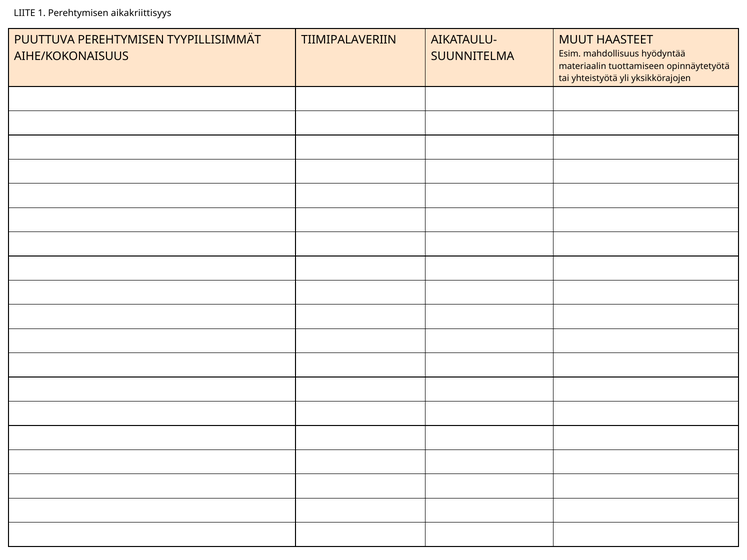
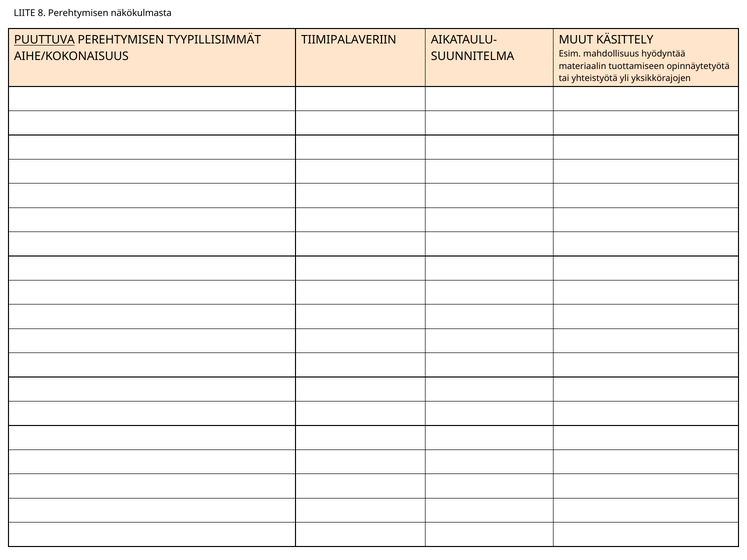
1: 1 -> 8 (42, 13)
aikakriittisyys: aikakriittisyys -> näkökulmasta (141, 13)
PUUTTUVA underline: none -> present (44, 40)
HAASTEET: HAASTEET -> KÄSITTELY (625, 40)
